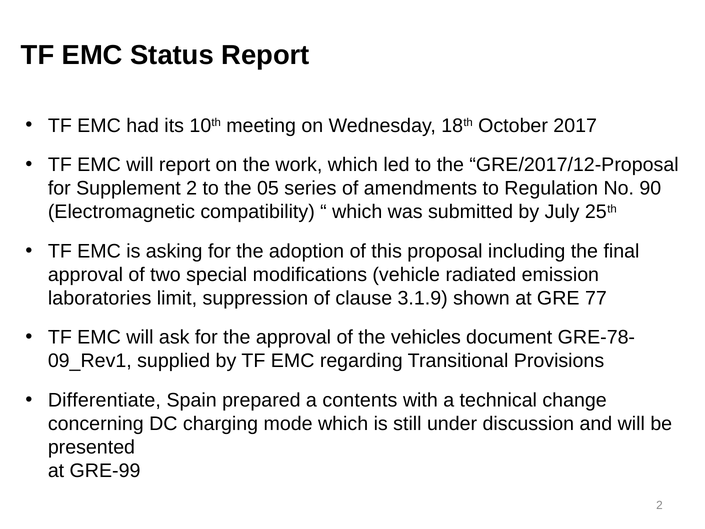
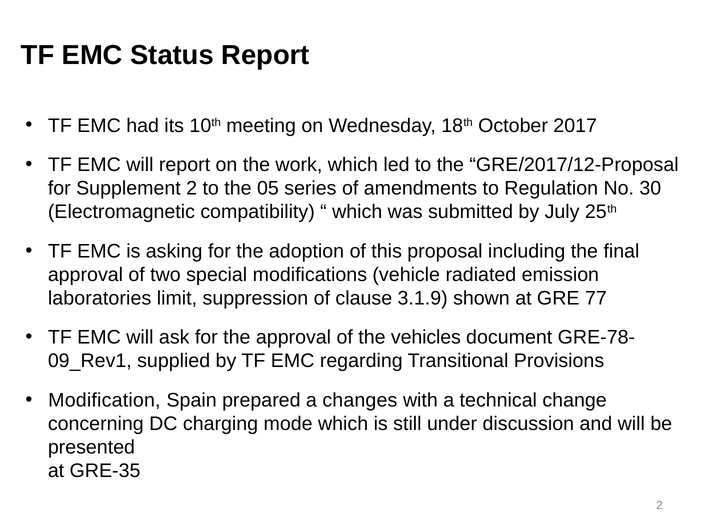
90: 90 -> 30 (650, 188)
Differentiate: Differentiate -> Modification (104, 400)
contents: contents -> changes (360, 400)
GRE-99: GRE-99 -> GRE-35 (105, 471)
